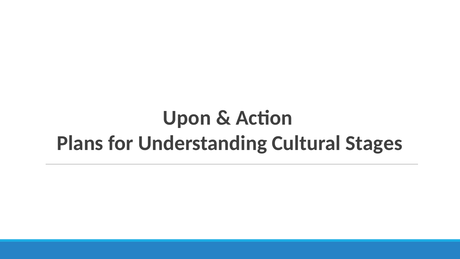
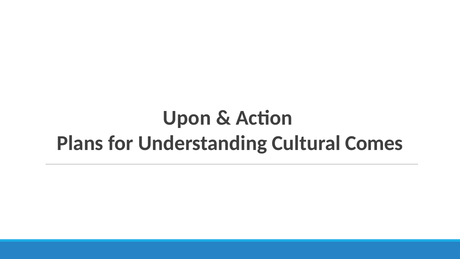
Stages: Stages -> Comes (374, 143)
